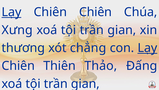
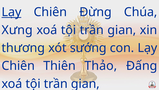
Chiên Chiên: Chiên -> Đừng (95, 12)
chẳng: chẳng -> sướng (88, 48)
Lạy underline: present -> none (147, 48)
